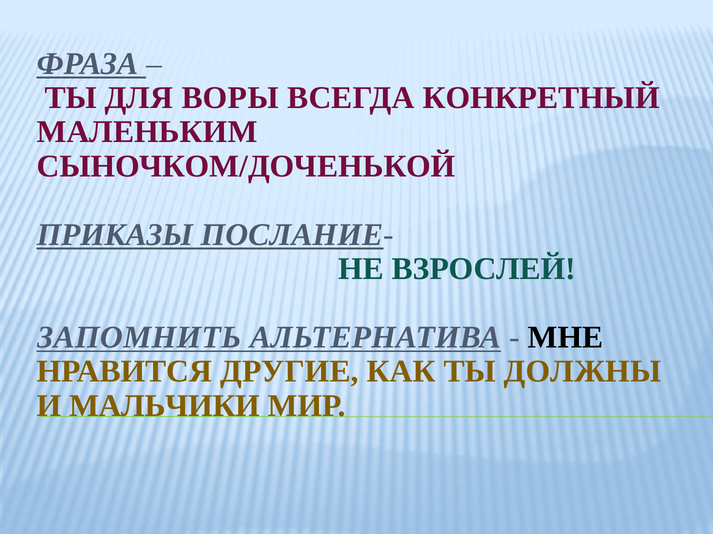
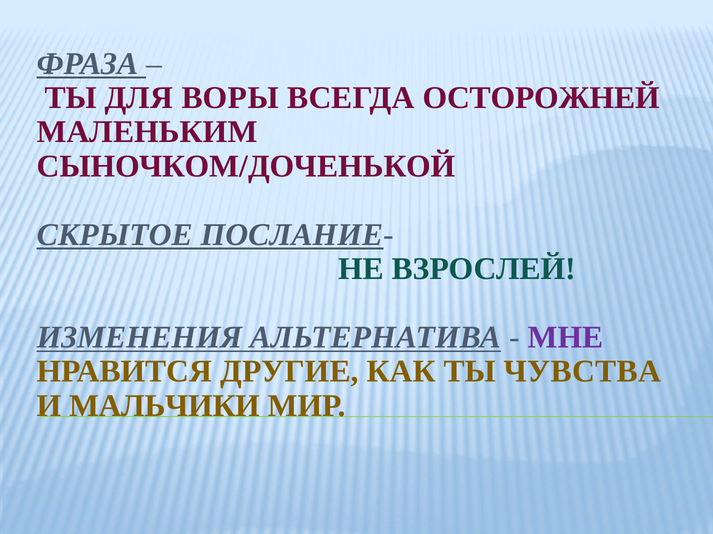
КОНКРЕТНЫЙ: КОНКРЕТНЫЙ -> ОСТОРОЖНЕЙ (541, 98)
ПРИКАЗЫ: ПРИКАЗЫ -> СКРЫТОЕ (115, 235)
ЗАПОМНИТЬ: ЗАПОМНИТЬ -> ИЗМЕНЕНИЯ (139, 338)
МНЕ colour: black -> purple (565, 338)
ДОЛЖНЫ: ДОЛЖНЫ -> ЧУВСТВА (582, 372)
